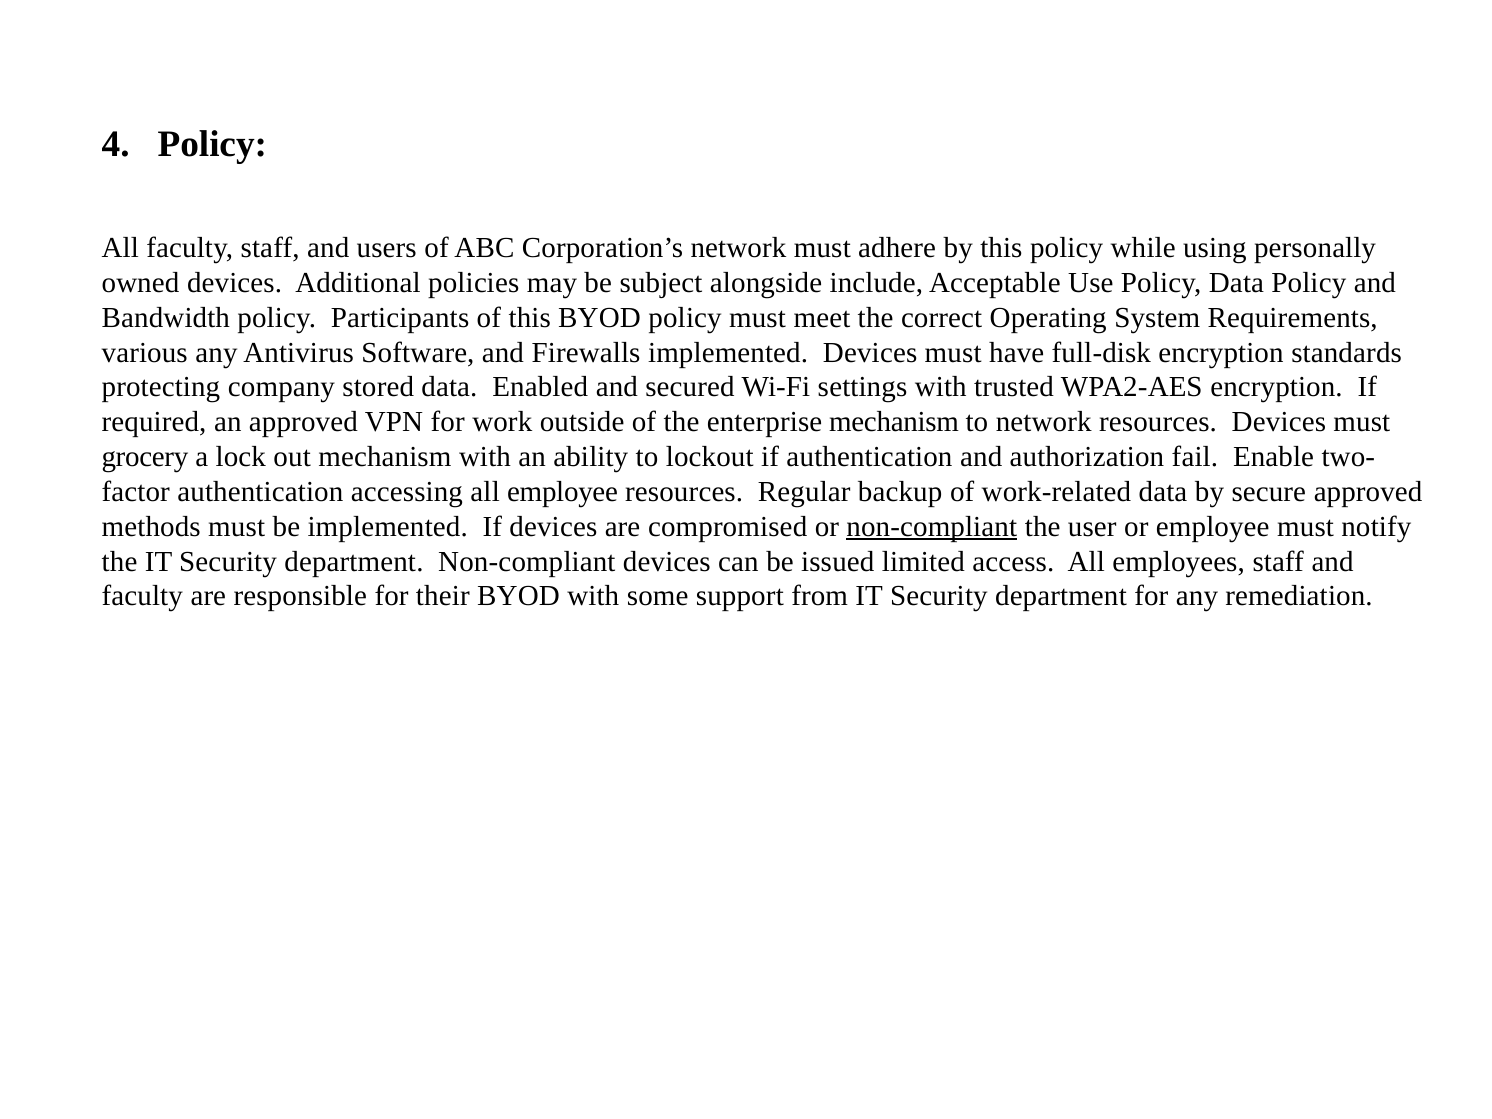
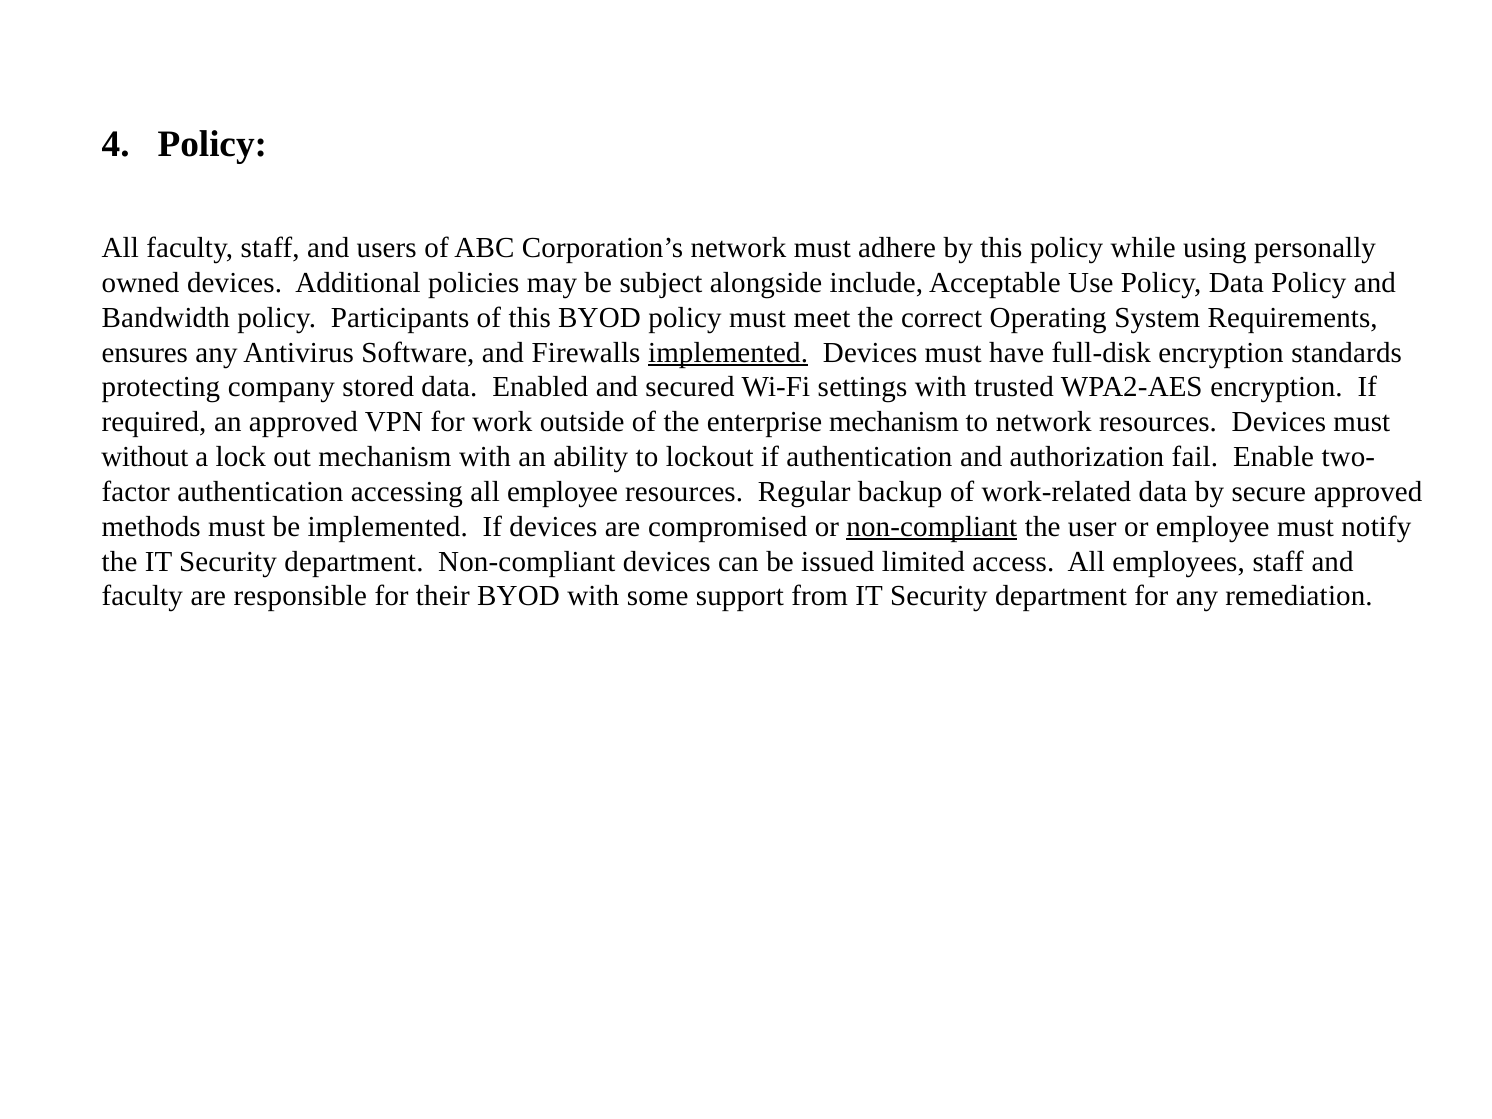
various: various -> ensures (145, 353)
implemented underline: none -> present (728, 353)
grocery: grocery -> without (145, 457)
